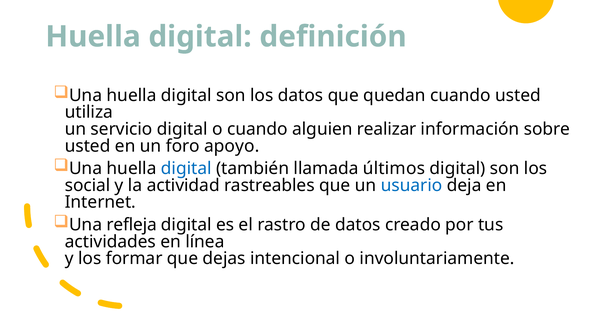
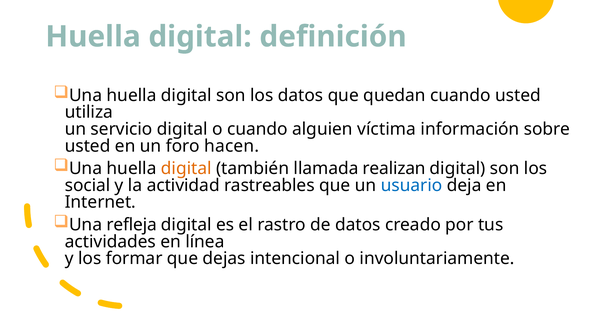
realizar: realizar -> víctima (387, 129)
apoyo: apoyo -> hacen (232, 146)
digital colour: blue -> orange (186, 168)
últimos: últimos -> realizan (394, 168)
